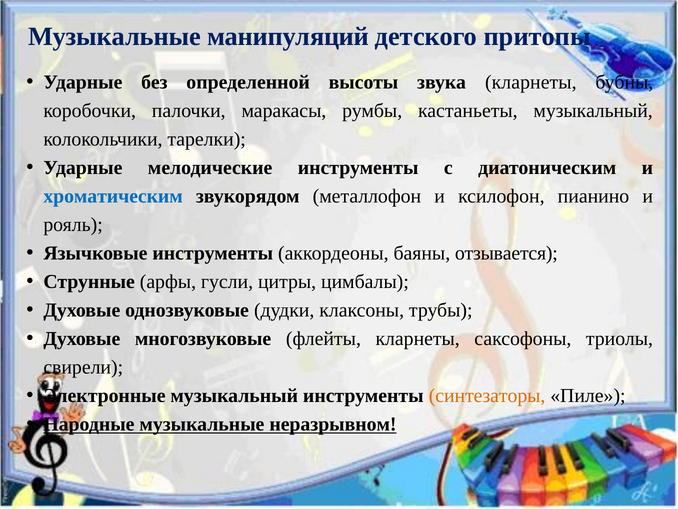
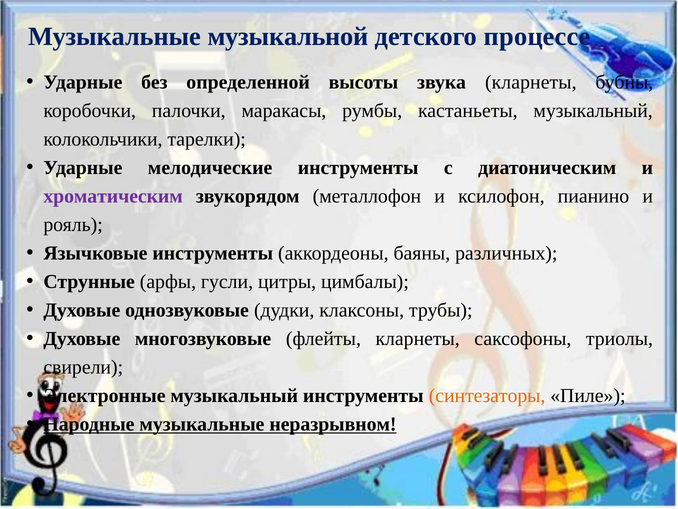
манипуляций: манипуляций -> музыкальной (288, 37)
притопы: притопы -> процессе (537, 37)
хроматическим colour: blue -> purple (113, 196)
отзывается: отзывается -> различных (506, 253)
